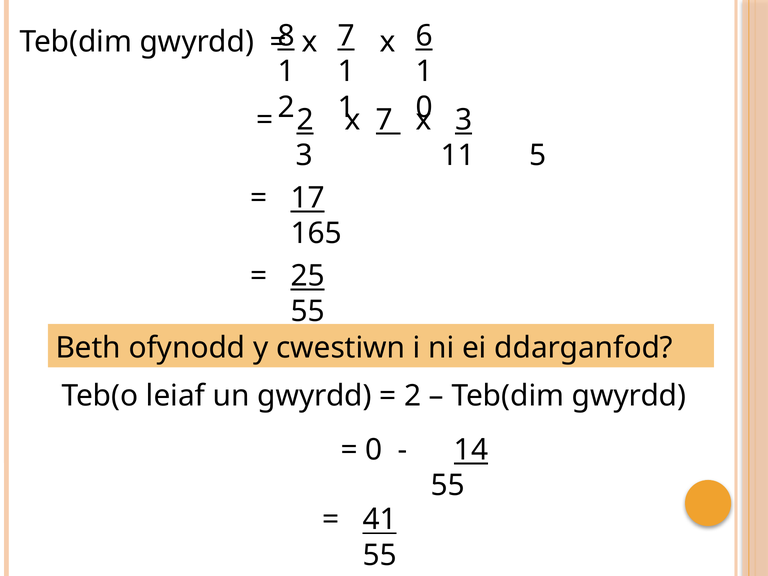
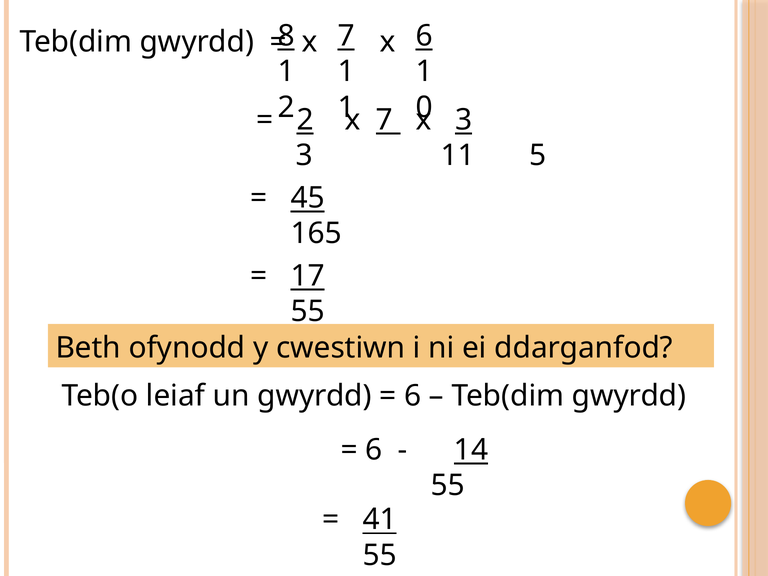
17: 17 -> 45 (308, 198)
25: 25 -> 17 (308, 276)
2: 2 -> 6 (413, 396)
0: 0 -> 6 (374, 450)
